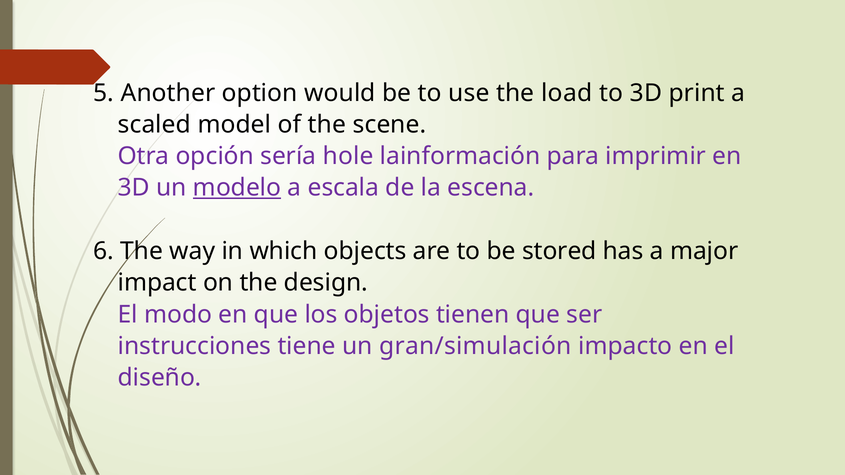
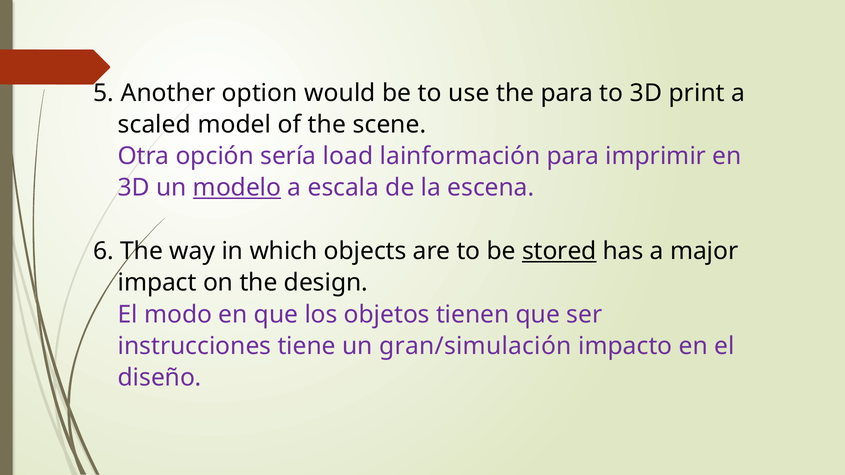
the load: load -> para (567, 93)
hole: hole -> load (348, 156)
stored underline: none -> present (559, 251)
